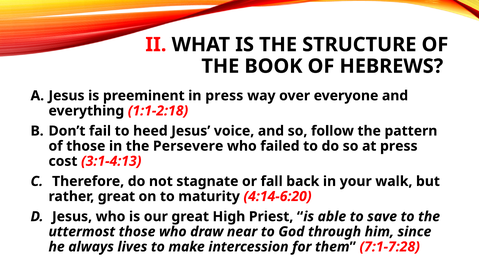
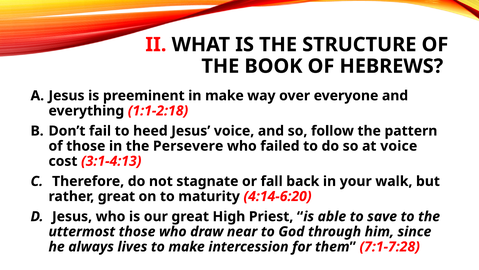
in press: press -> make (224, 95)
at press: press -> voice (399, 146)
